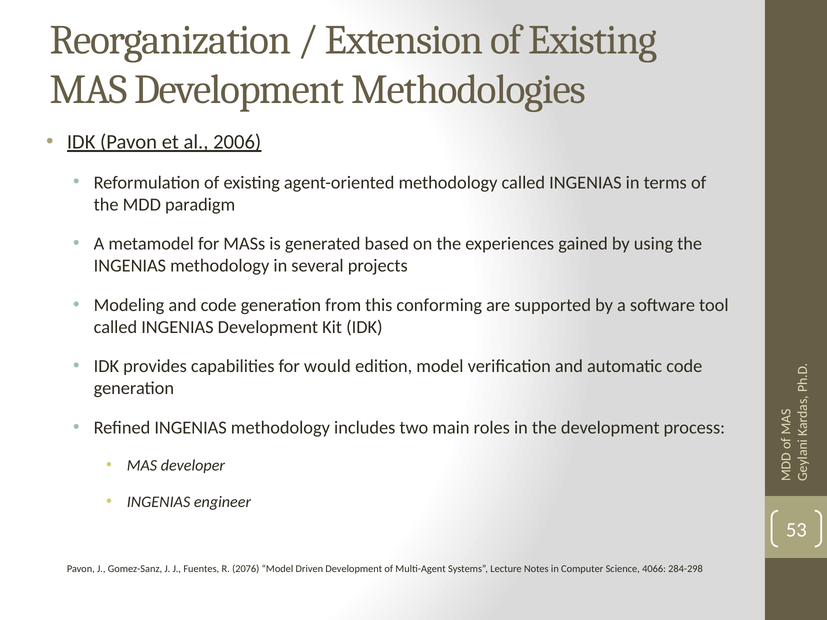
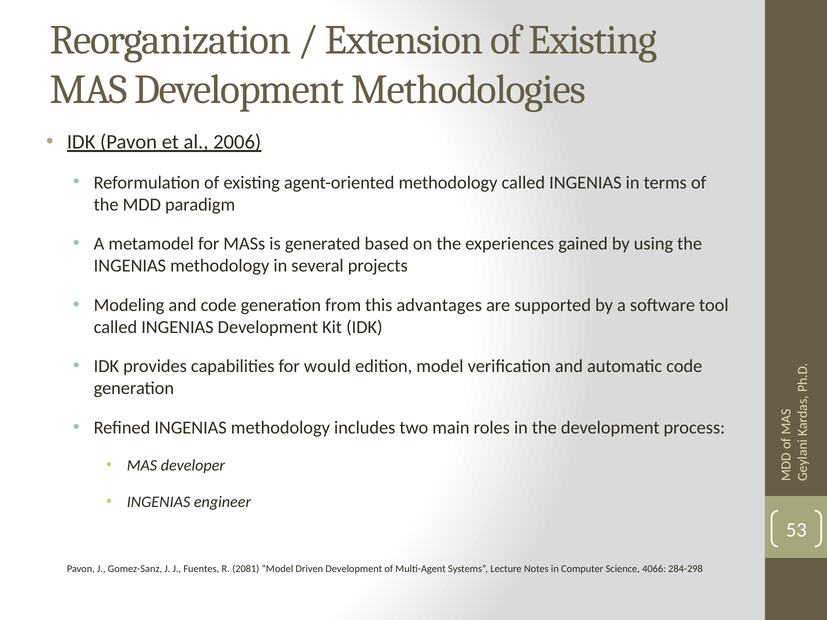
conforming: conforming -> advantages (439, 305)
2076: 2076 -> 2081 (246, 569)
